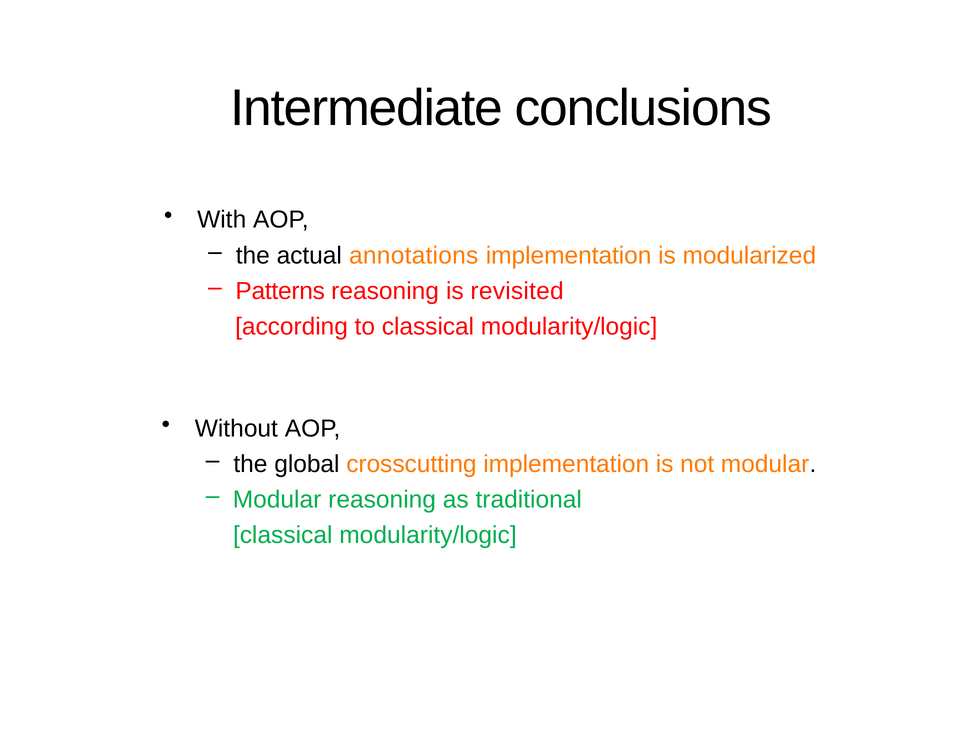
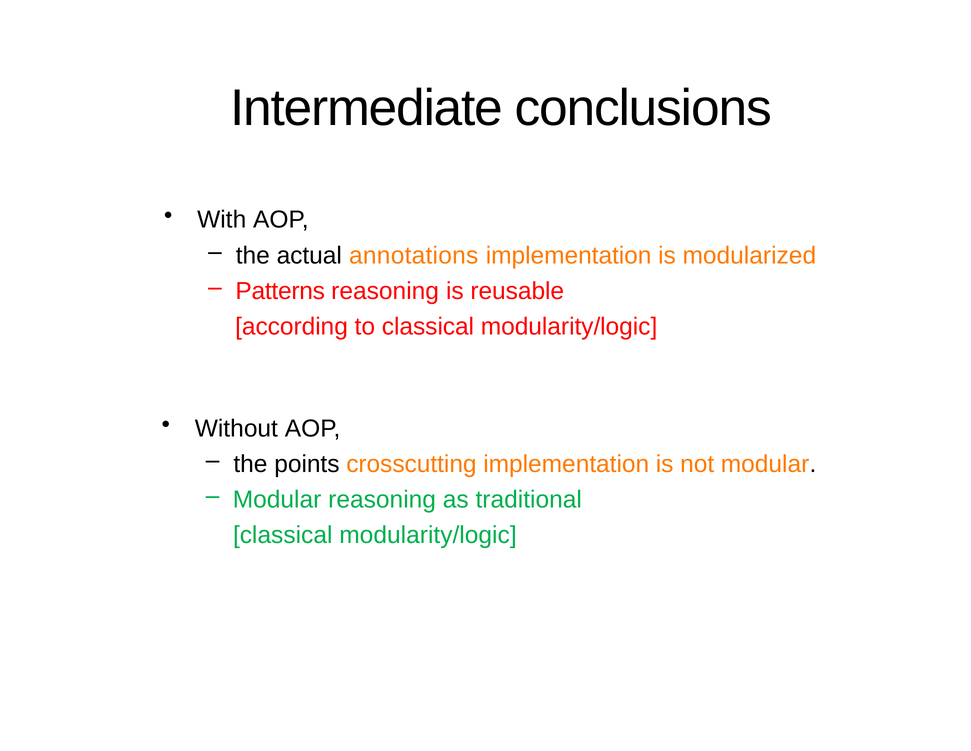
revisited: revisited -> reusable (517, 291)
global: global -> points (307, 464)
